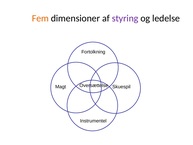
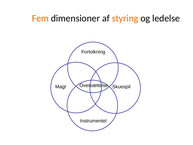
styring colour: purple -> orange (125, 18)
